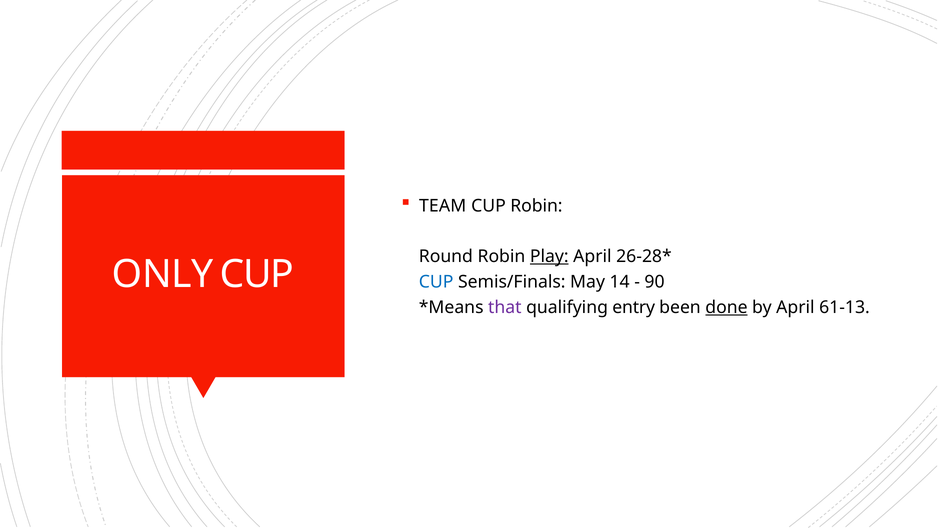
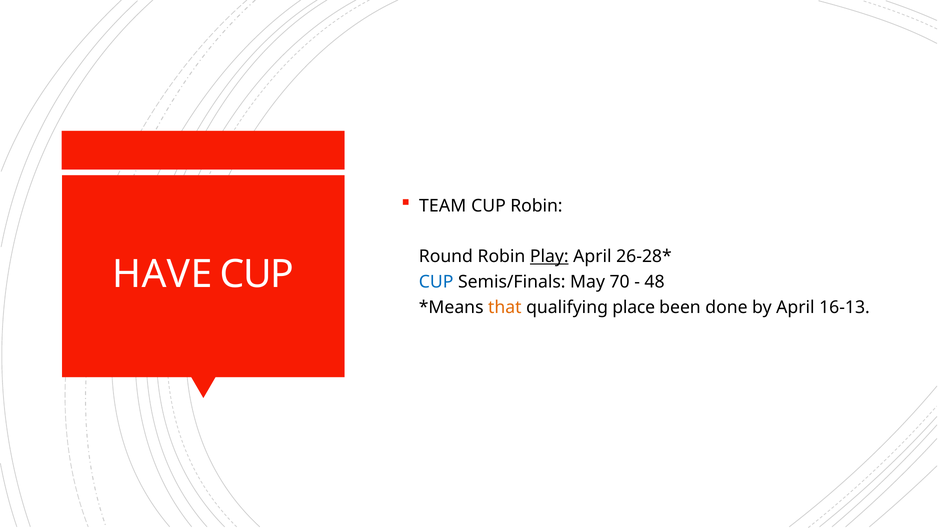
ONLY: ONLY -> HAVE (162, 275)
14: 14 -> 70 (620, 282)
90: 90 -> 48 (655, 282)
that colour: purple -> orange (505, 307)
entry: entry -> place (634, 307)
done underline: present -> none (726, 307)
61-13: 61-13 -> 16-13 (844, 307)
